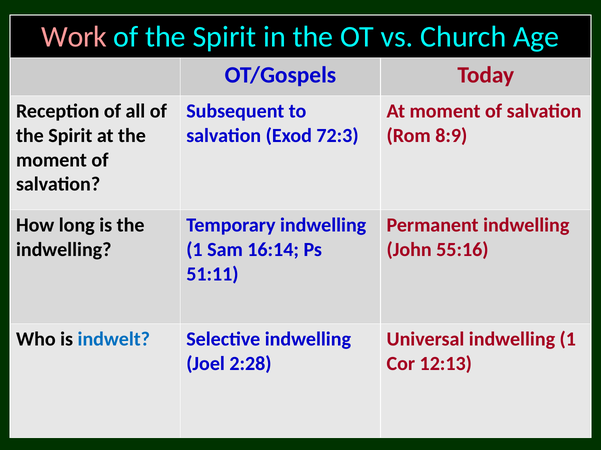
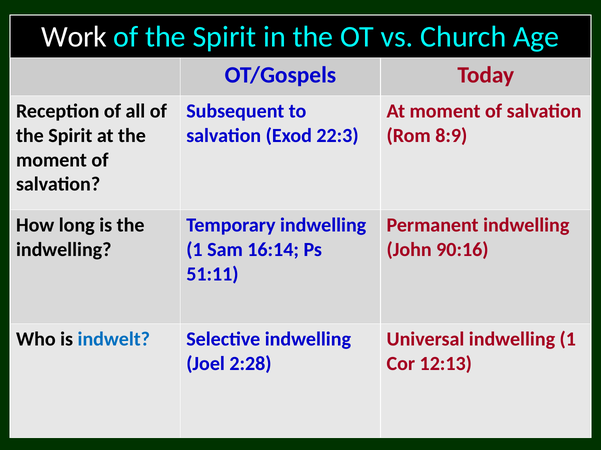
Work colour: pink -> white (74, 37)
72:3: 72:3 -> 22:3 (338, 136)
55:16: 55:16 -> 90:16 (462, 250)
